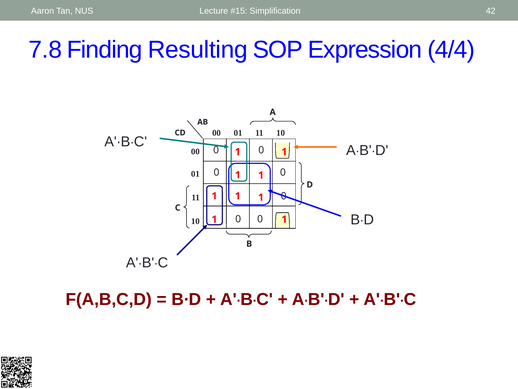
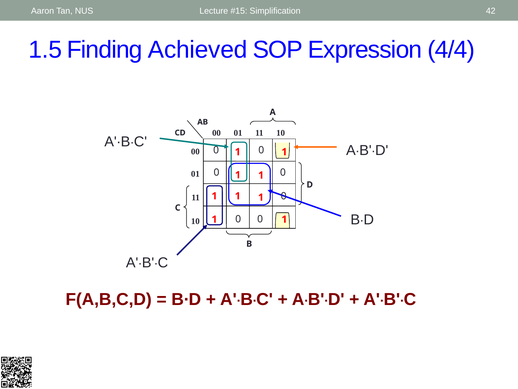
7.8: 7.8 -> 1.5 (45, 50)
Resulting: Resulting -> Achieved (198, 50)
